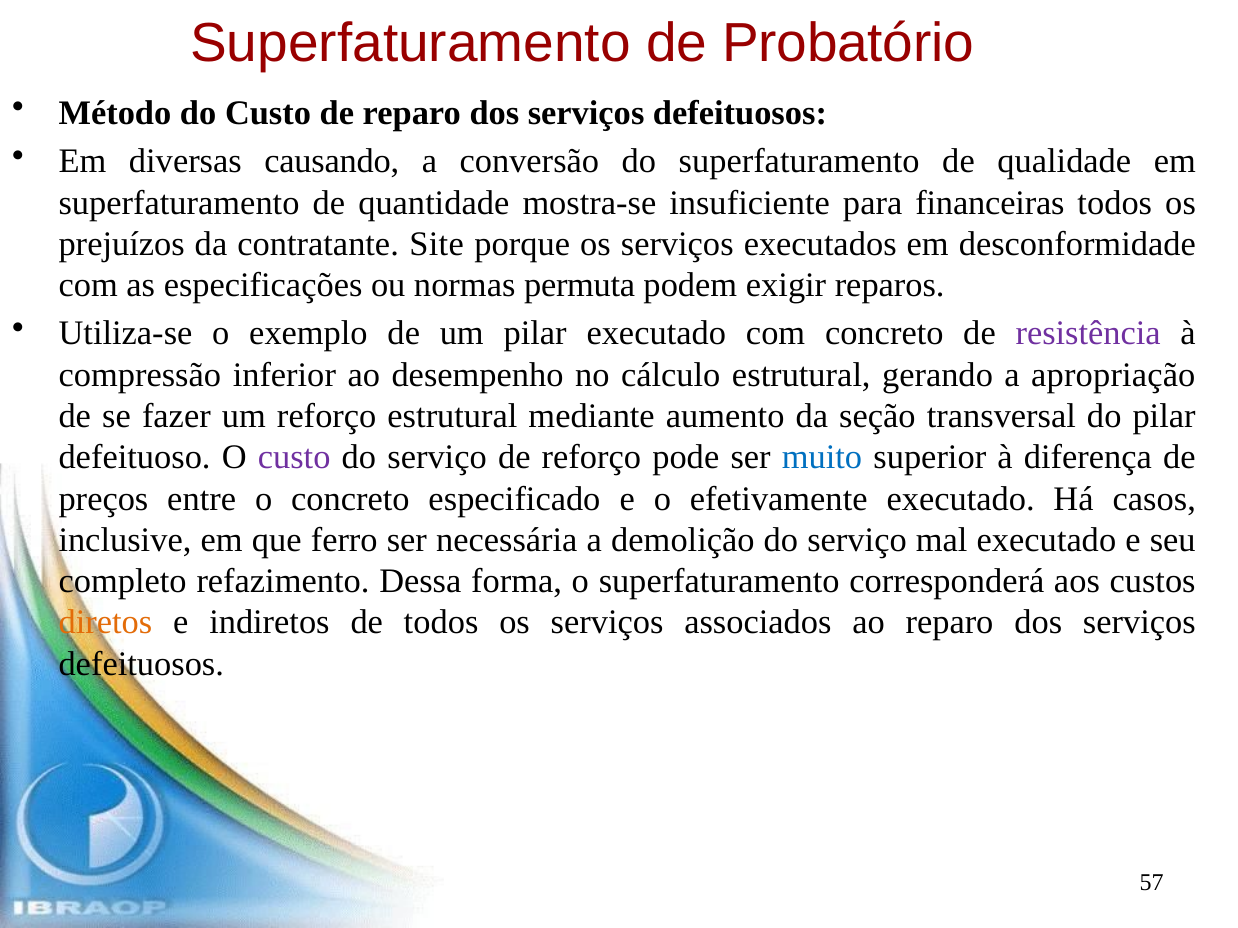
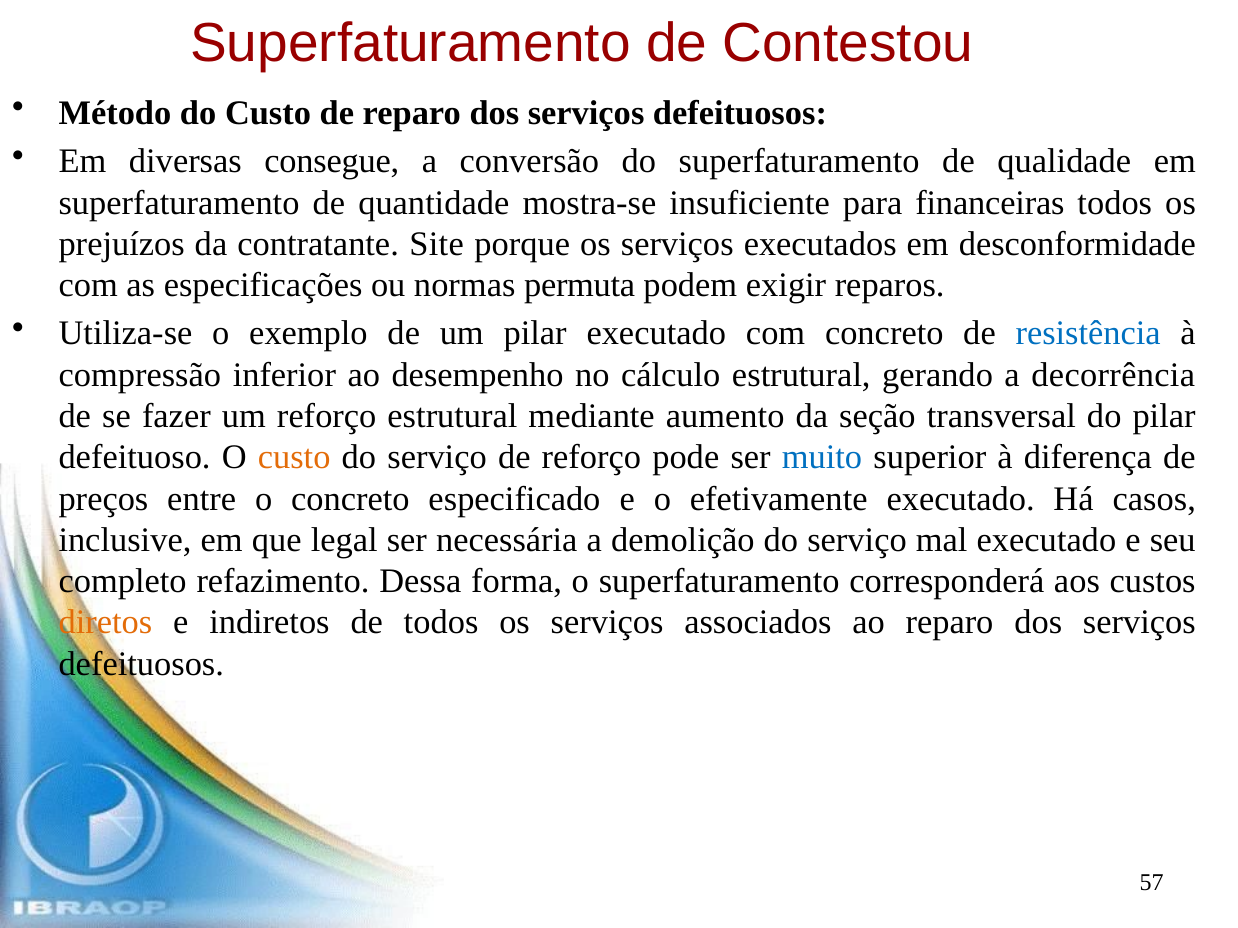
Probatório: Probatório -> Contestou (848, 43)
causando: causando -> consegue (332, 161)
resistência colour: purple -> blue (1088, 334)
apropriação: apropriação -> decorrência (1113, 375)
custo colour: purple -> orange (294, 458)
ferro: ferro -> legal (344, 540)
